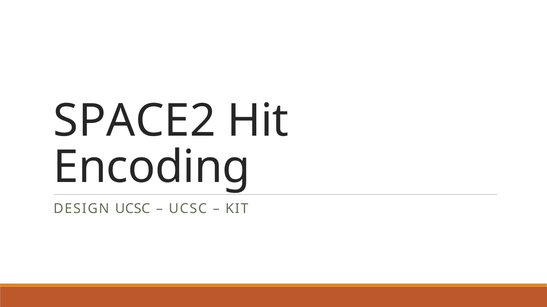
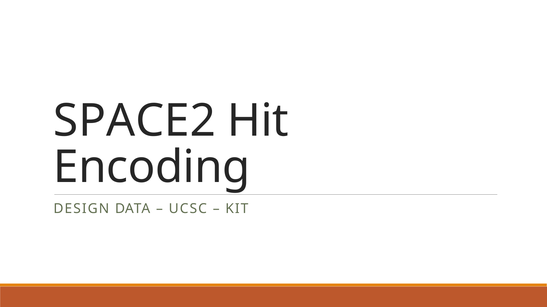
DESIGN UCSC: UCSC -> DATA (133, 209)
